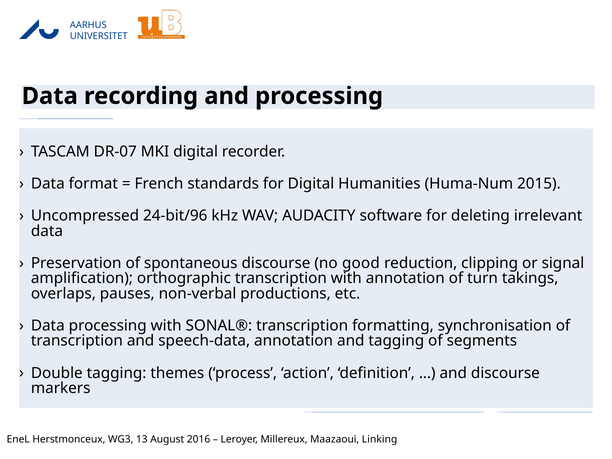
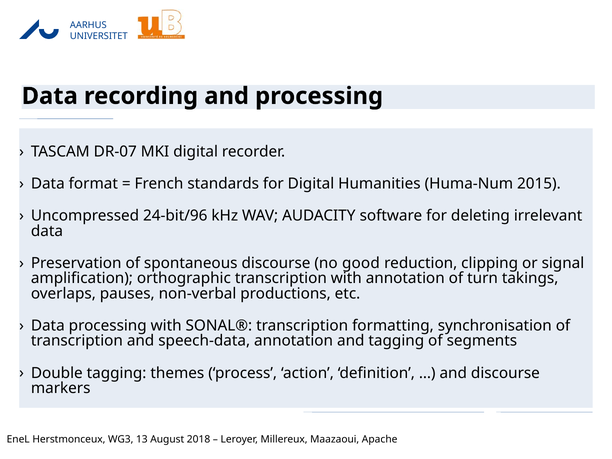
2016: 2016 -> 2018 (199, 440)
Linking: Linking -> Apache (380, 440)
